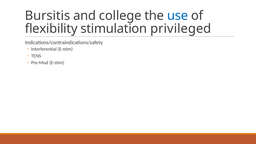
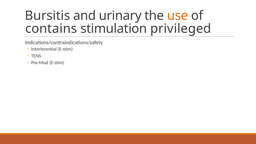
college: college -> urinary (120, 16)
use colour: blue -> orange (178, 16)
flexibility: flexibility -> contains (51, 29)
